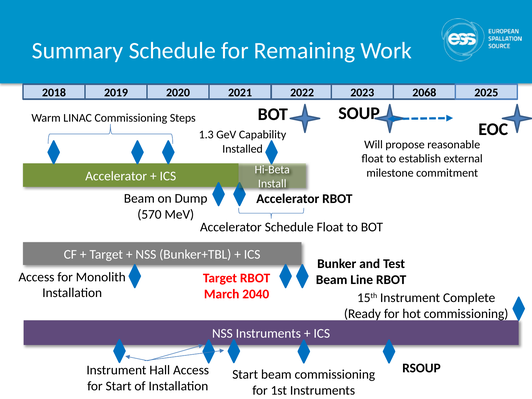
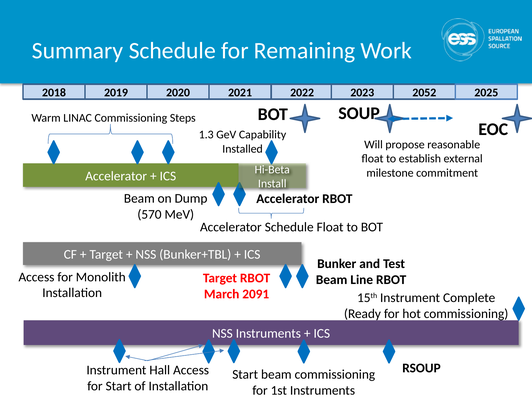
2068: 2068 -> 2052 (424, 92)
2040: 2040 -> 2091 (256, 294)
